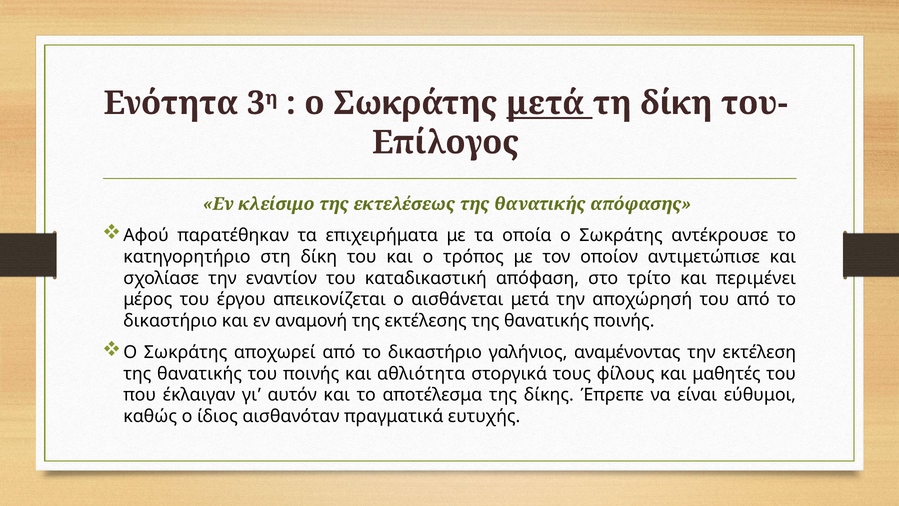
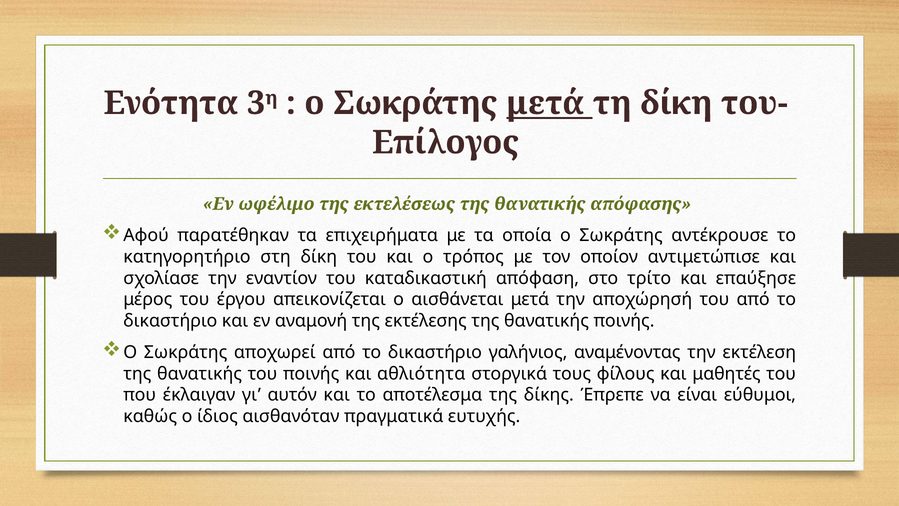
κλείσιμο: κλείσιμο -> ωφέλιμο (276, 204)
περιμένει: περιμένει -> επαύξησε (756, 278)
